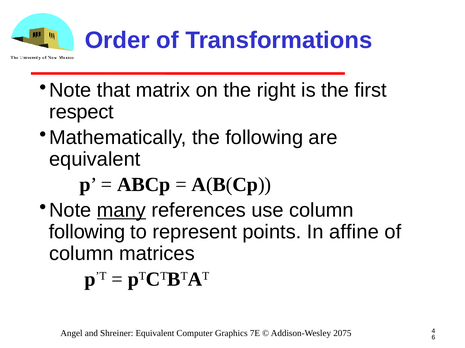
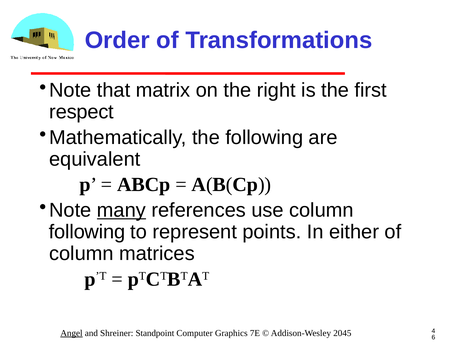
affine: affine -> either (354, 232)
Angel underline: none -> present (71, 334)
Shreiner Equivalent: Equivalent -> Standpoint (155, 334)
2075: 2075 -> 2045 (342, 334)
